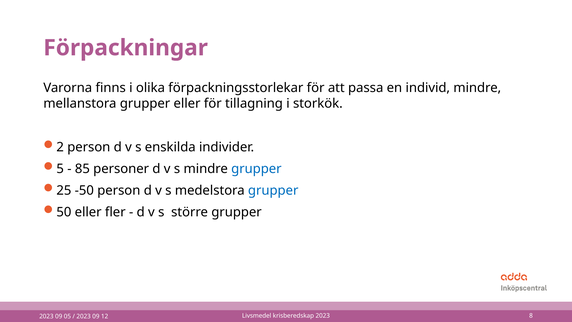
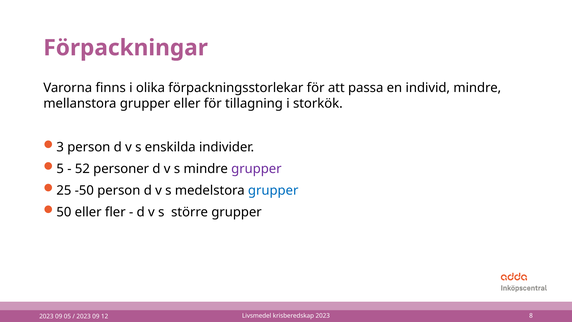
2: 2 -> 3 (60, 147)
85: 85 -> 52 (82, 169)
grupper colour: blue -> purple (256, 169)
